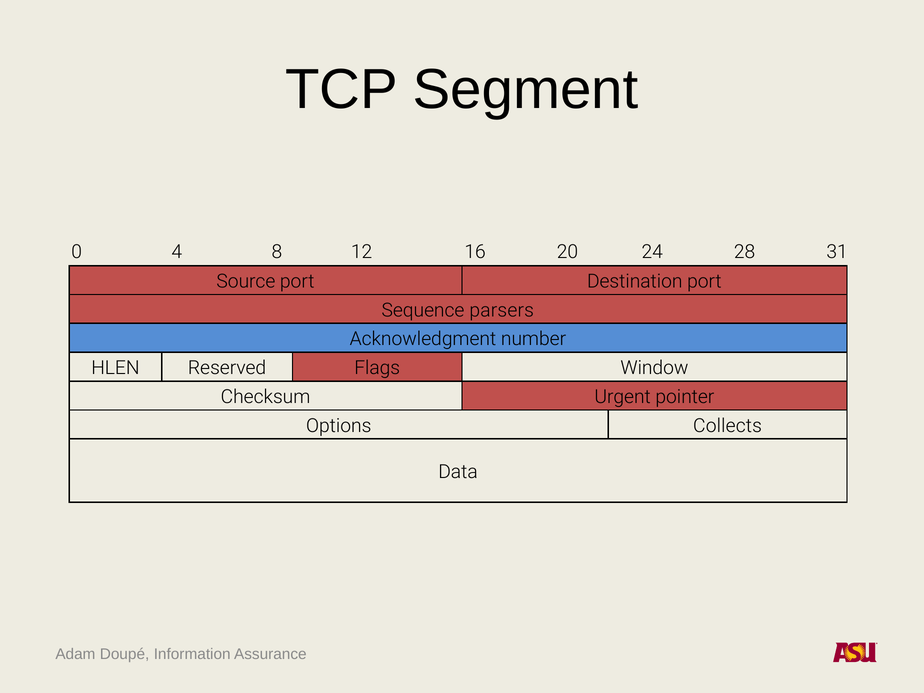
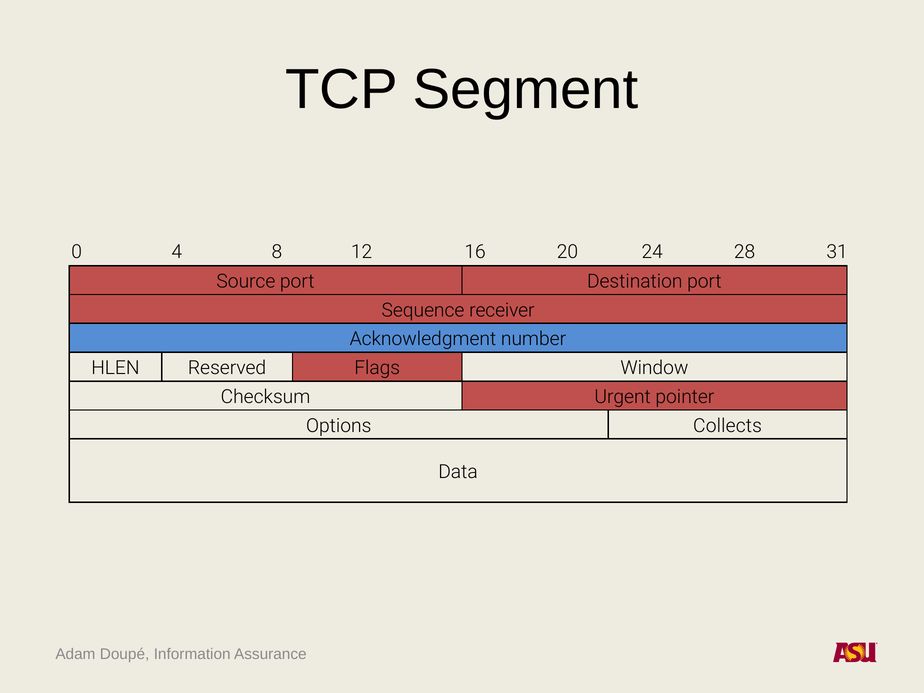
parsers: parsers -> receiver (502, 310)
